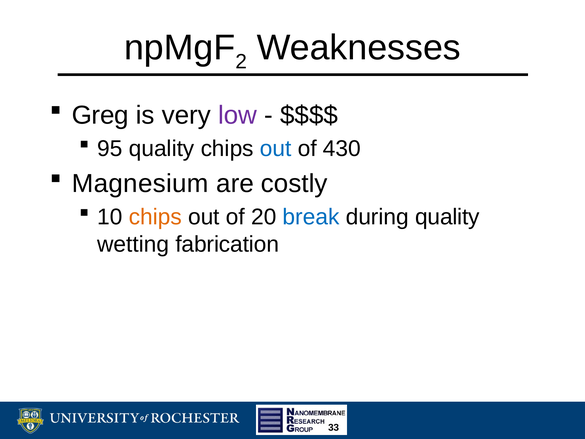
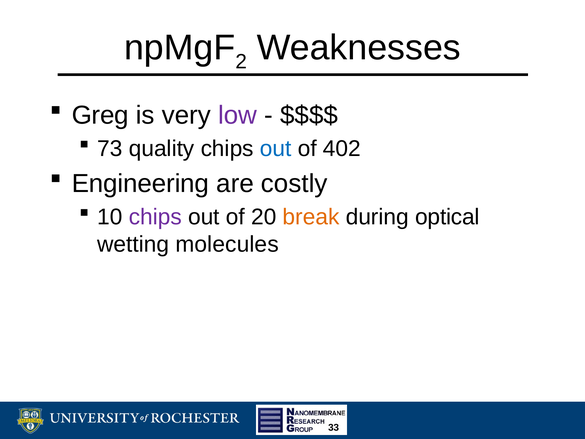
95: 95 -> 73 (110, 149)
430: 430 -> 402 (342, 149)
Magnesium: Magnesium -> Engineering (140, 183)
chips colour: orange -> purple (155, 217)
break colour: blue -> orange (311, 217)
during quality: quality -> optical (447, 217)
fabrication: fabrication -> molecules (227, 244)
